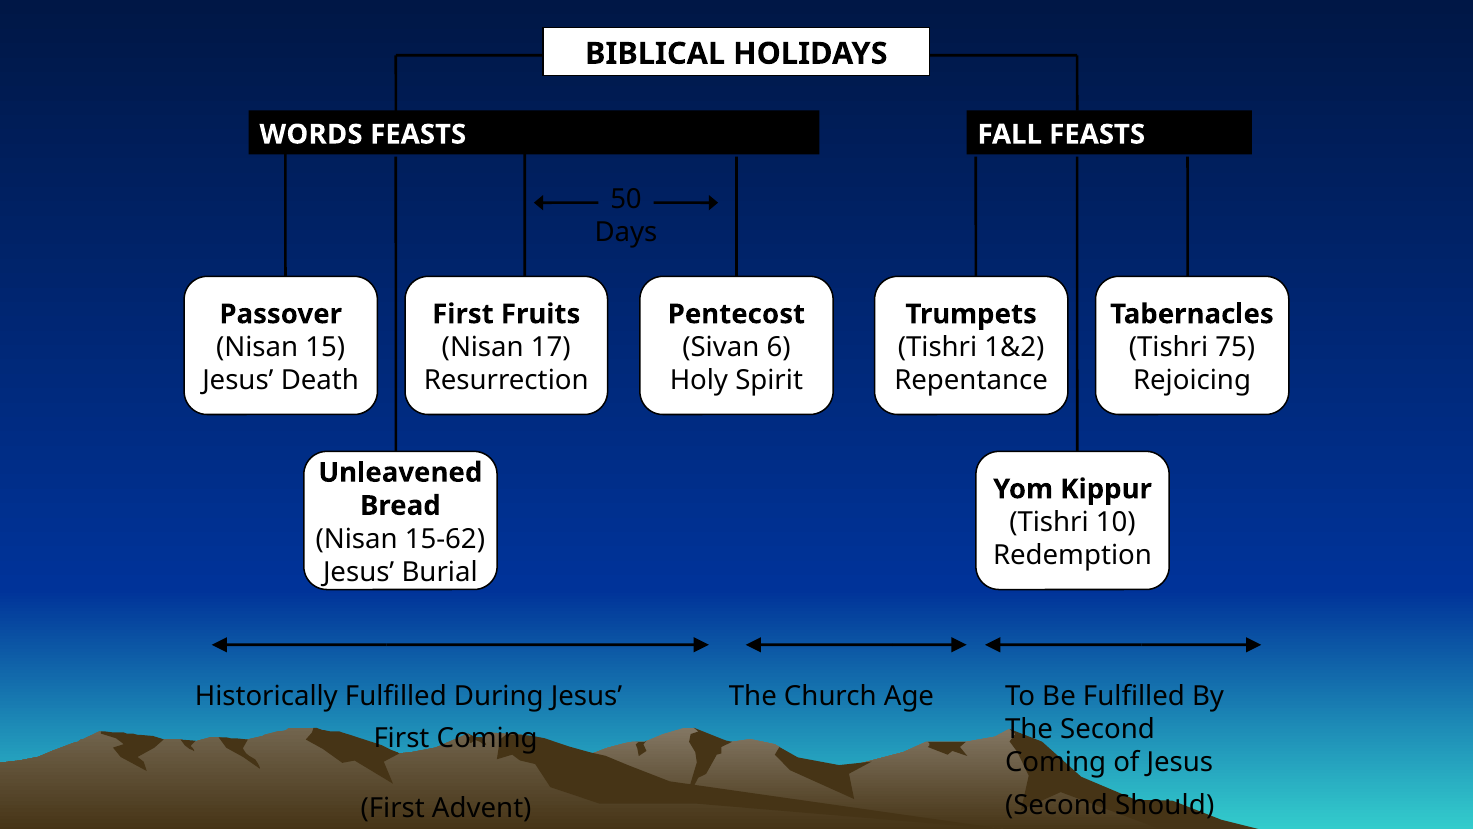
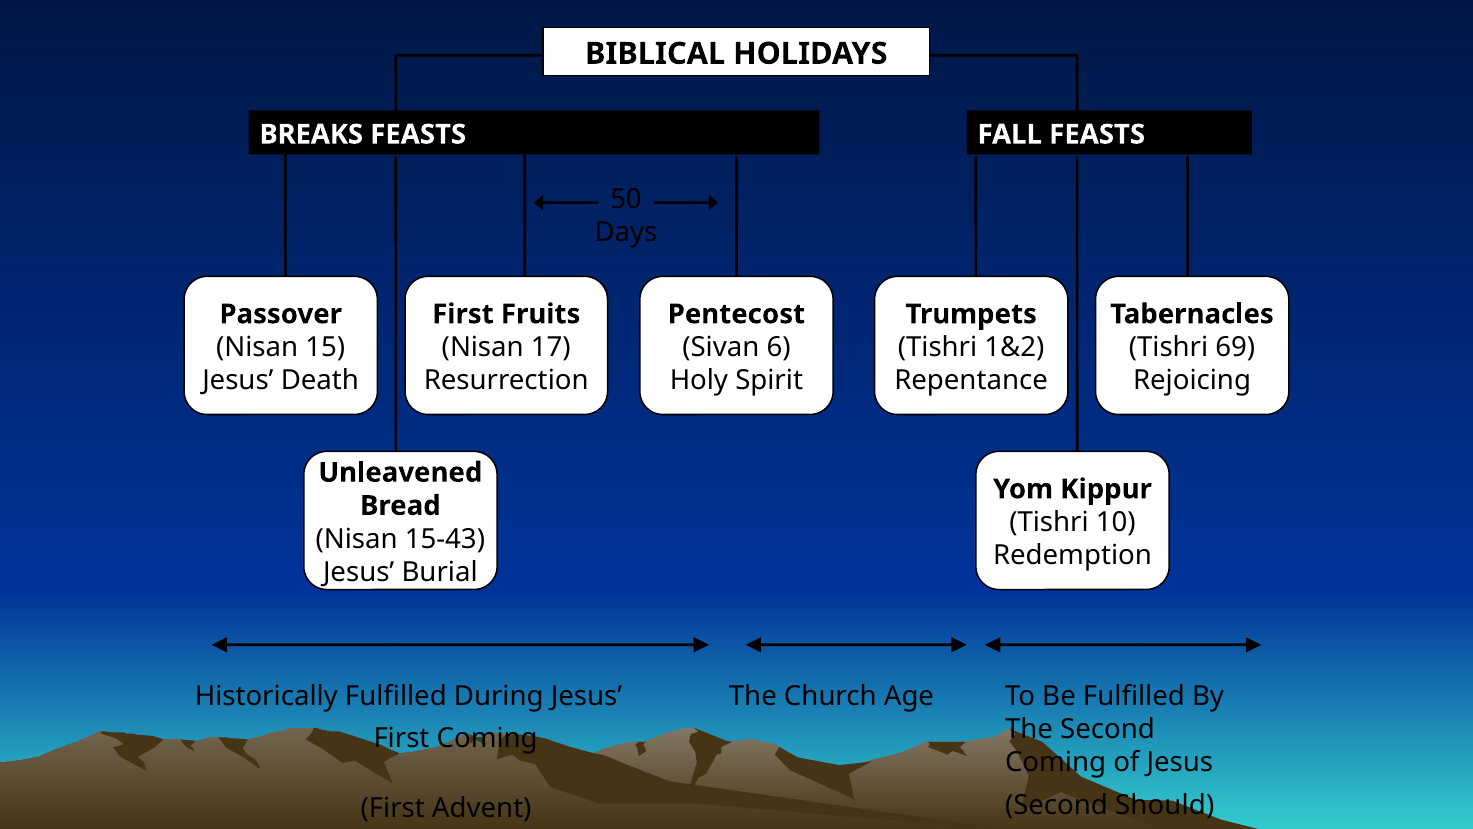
WORDS: WORDS -> BREAKS (311, 134)
75: 75 -> 69 (1235, 347)
15-62: 15-62 -> 15-43 (445, 539)
